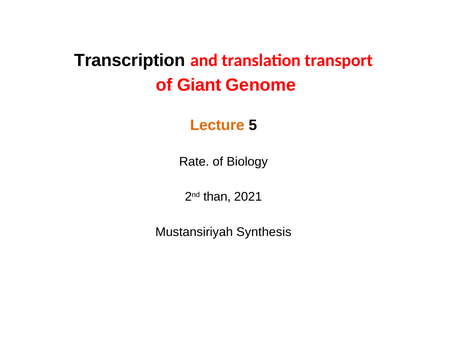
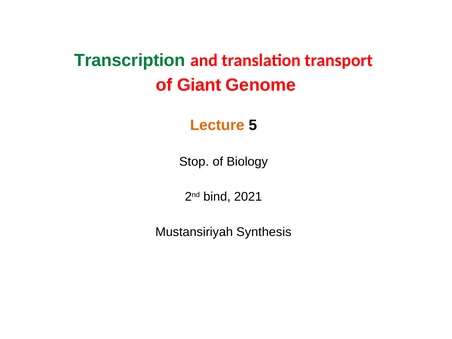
Transcription colour: black -> green (130, 61)
Rate: Rate -> Stop (194, 162)
than: than -> bind (217, 197)
